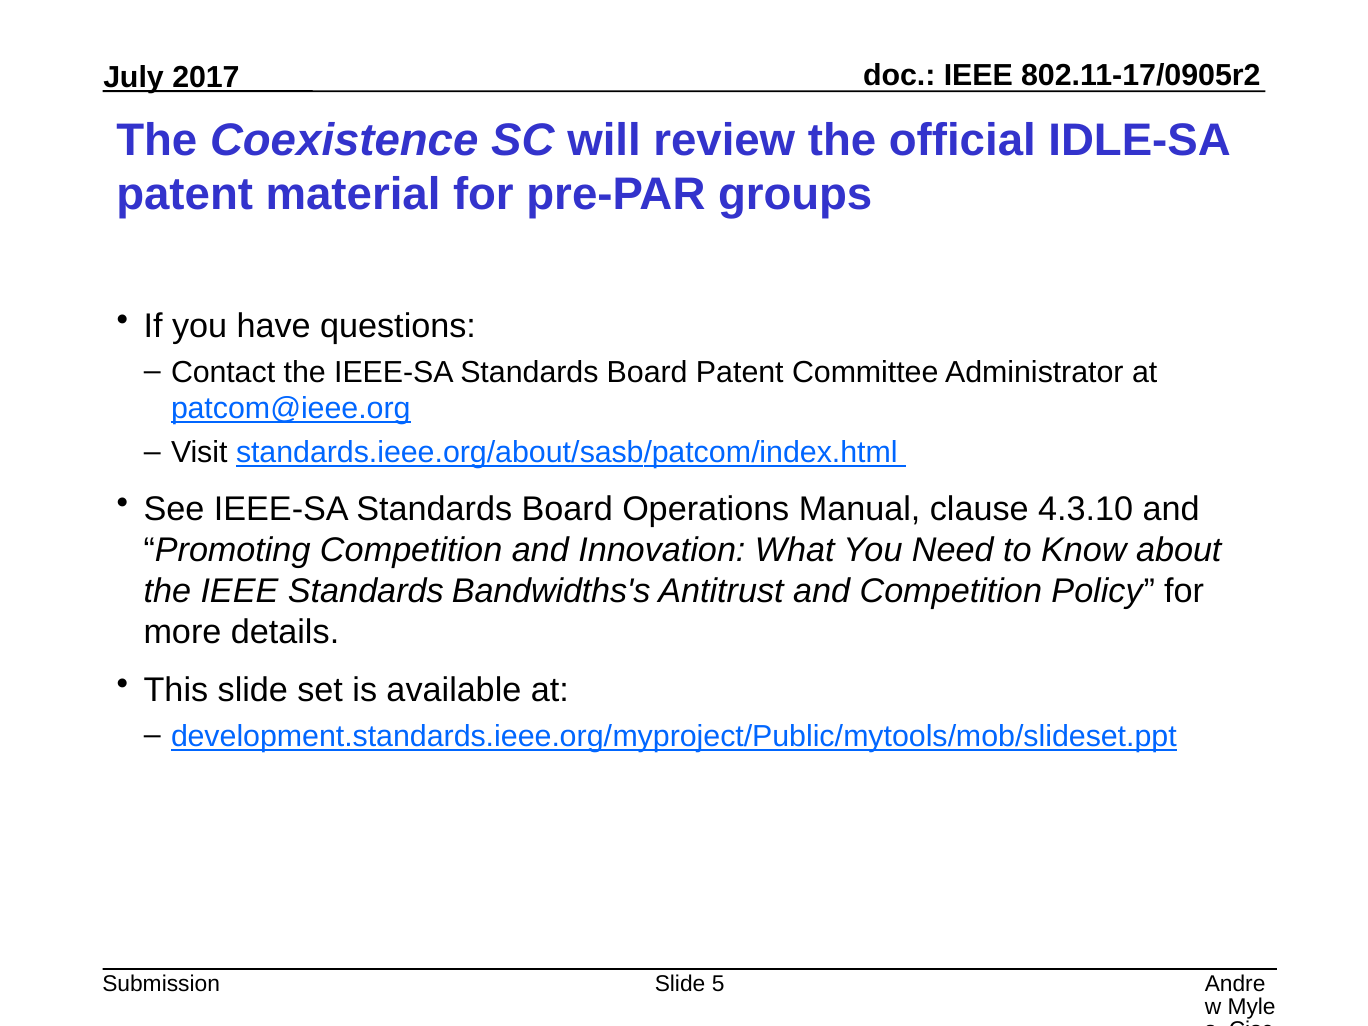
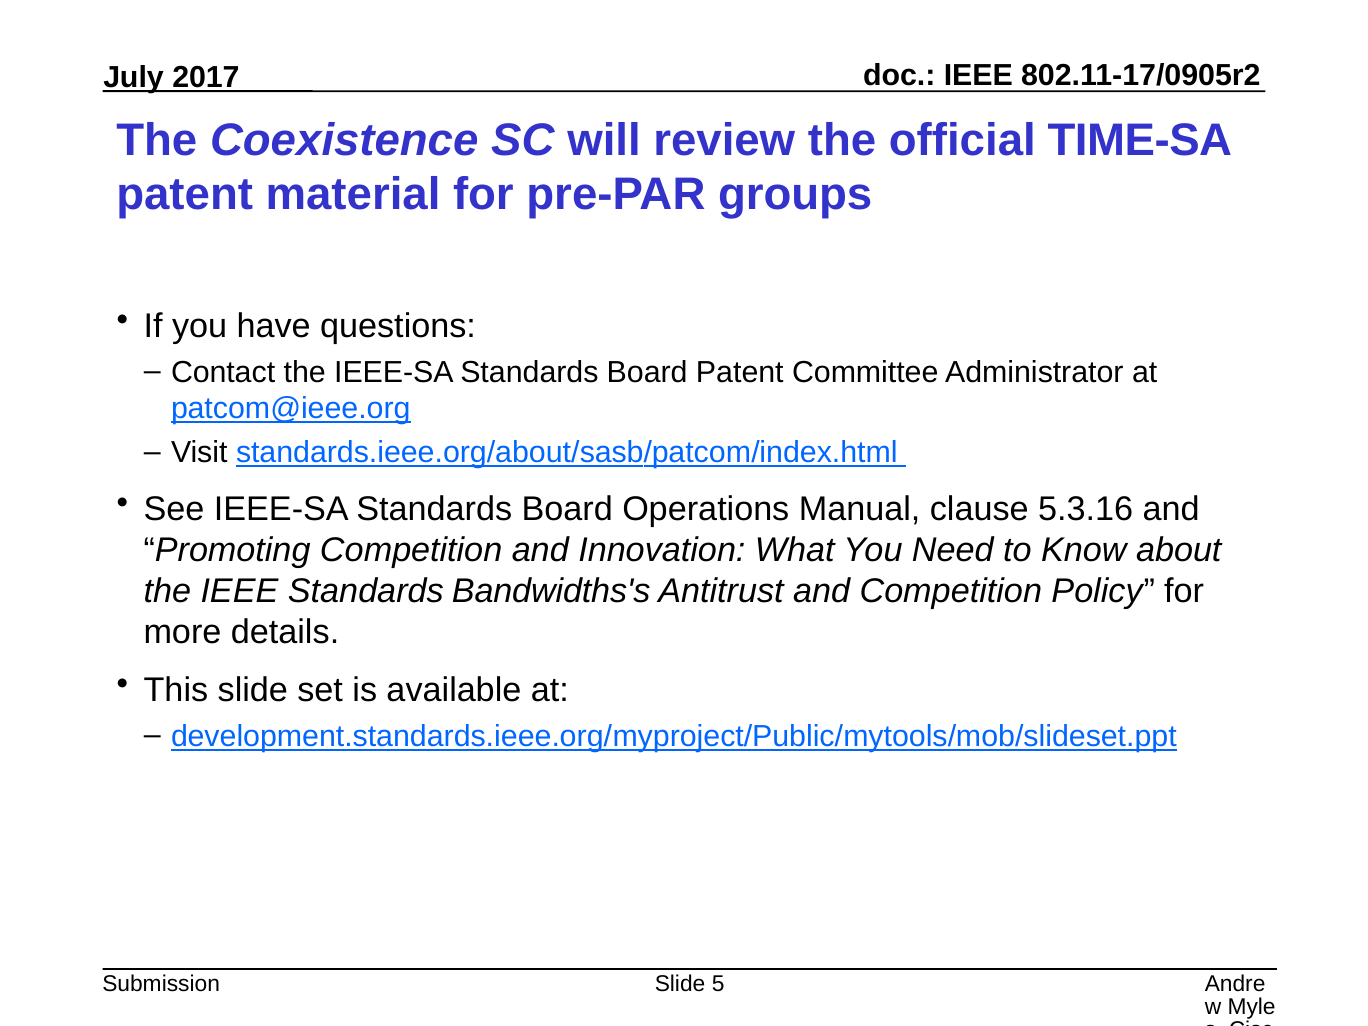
IDLE-SA: IDLE-SA -> TIME-SA (1140, 140)
4.3.10: 4.3.10 -> 5.3.16 (1086, 509)
